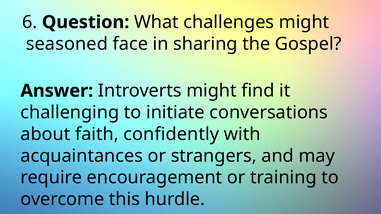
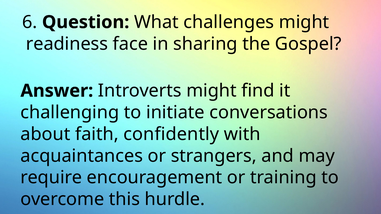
seasoned: seasoned -> readiness (67, 44)
